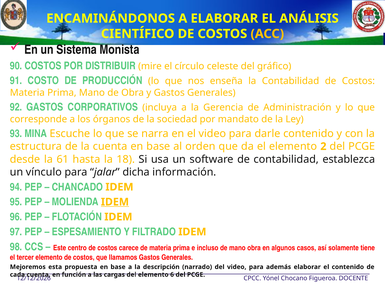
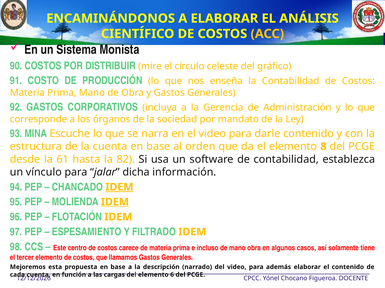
2: 2 -> 8 (323, 147)
18: 18 -> 82 (126, 160)
IDEM underline: none -> present (119, 187)
